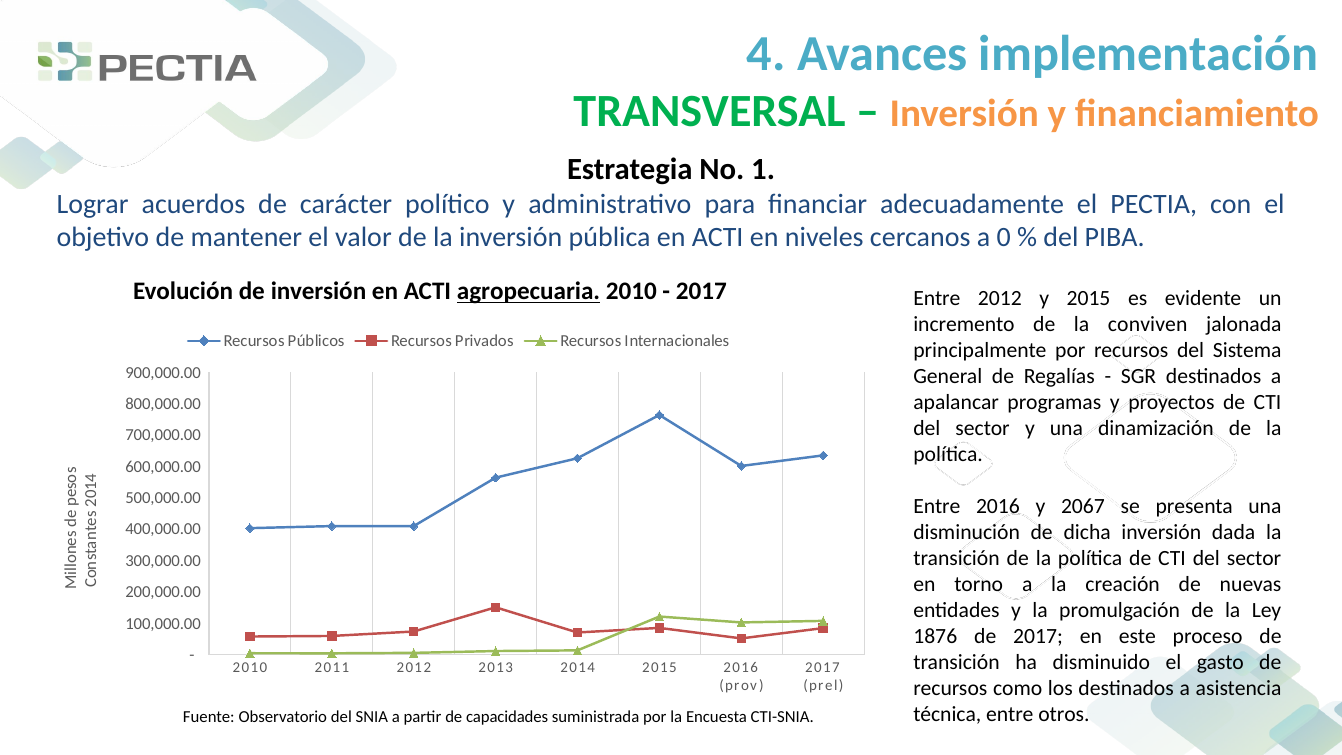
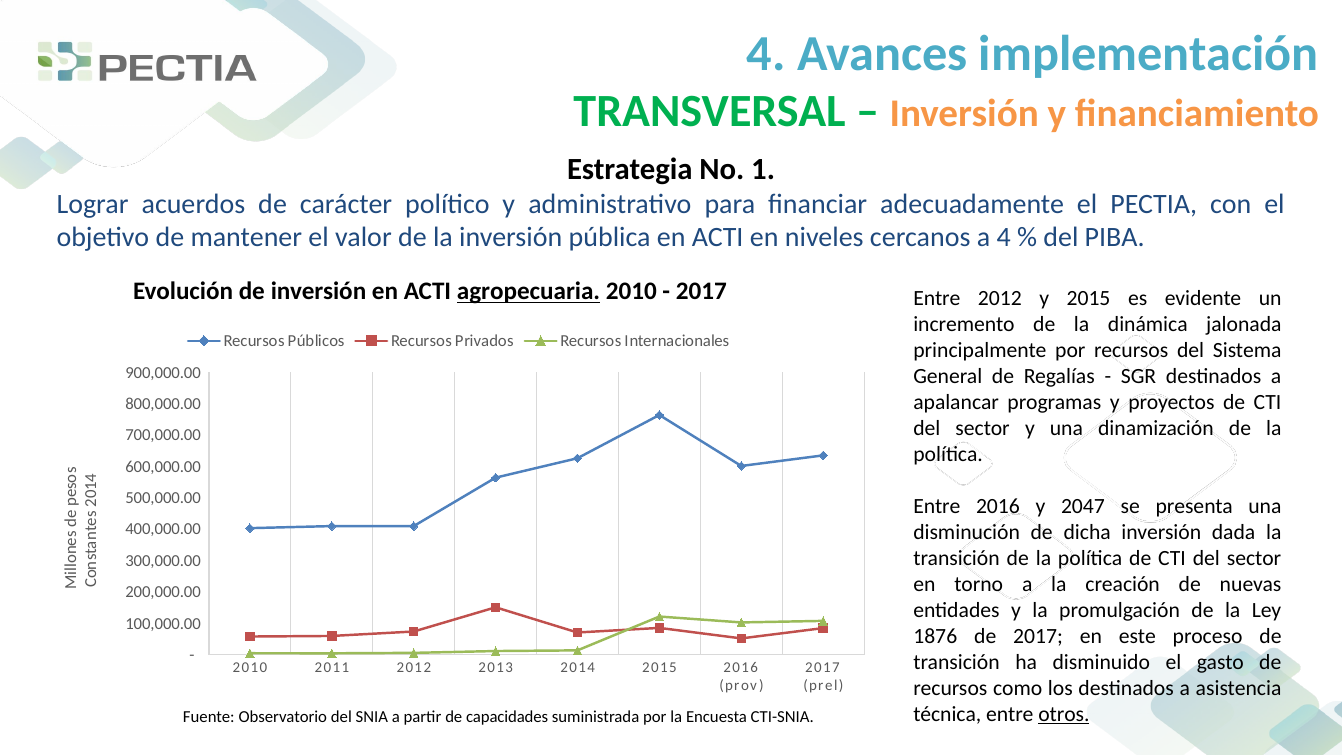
a 0: 0 -> 4 (1004, 238)
conviven: conviven -> dinámica (1148, 324)
2067: 2067 -> 2047 (1083, 506)
otros underline: none -> present (1064, 714)
